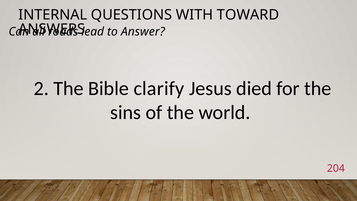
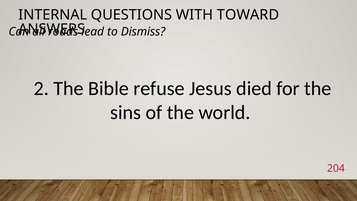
Answer: Answer -> Dismiss (143, 32)
clarify: clarify -> refuse (159, 88)
